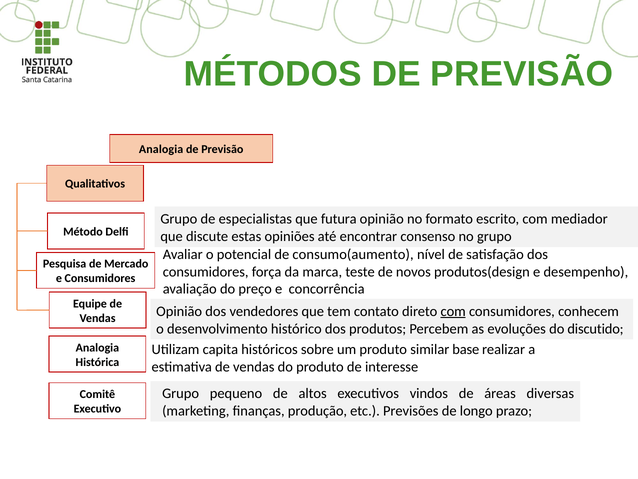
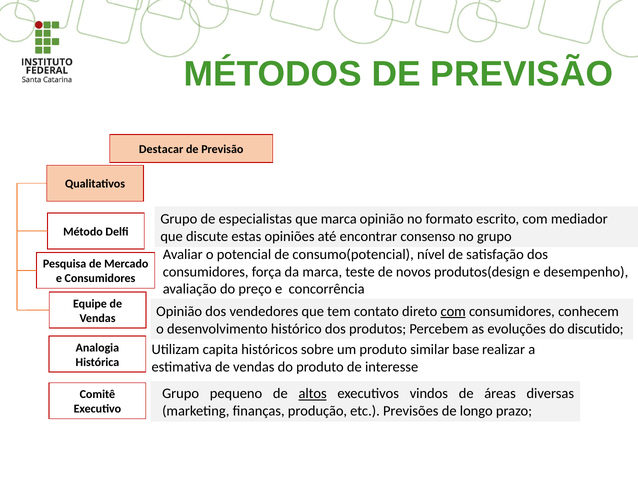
Analogia: Analogia -> Destacar (161, 149)
que futura: futura -> marca (339, 219)
consumo(aumento: consumo(aumento -> consumo(potencial (353, 254)
altos underline: none -> present (313, 393)
